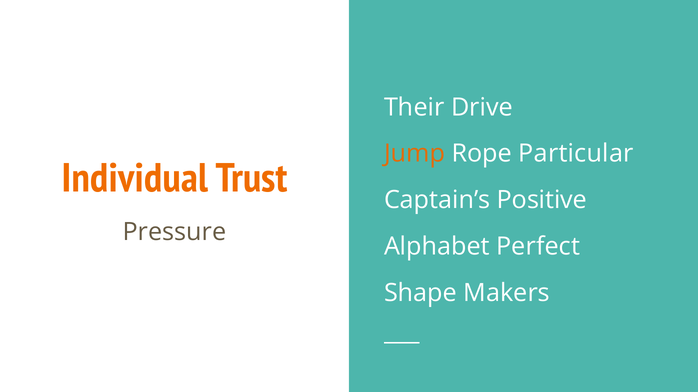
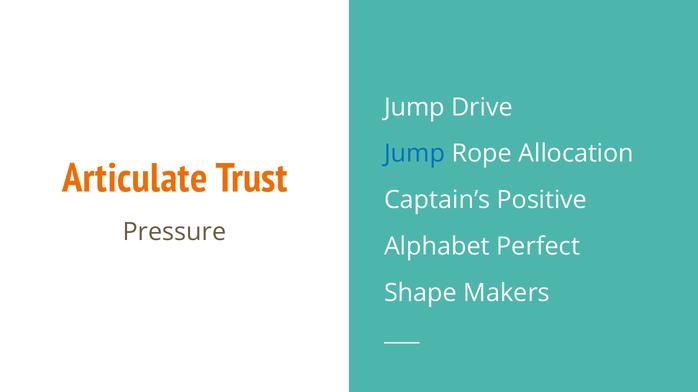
Their: Their -> Jump (414, 107)
Jump colour: orange -> blue (415, 154)
Particular: Particular -> Allocation (576, 154)
Individual: Individual -> Articulate (135, 179)
